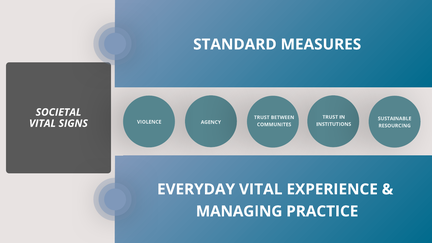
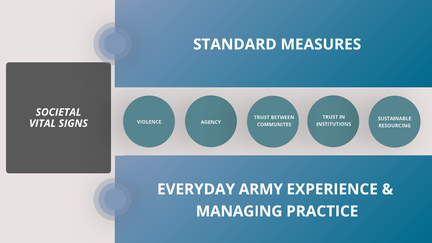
EVERYDAY VITAL: VITAL -> ARMY (261, 189)
